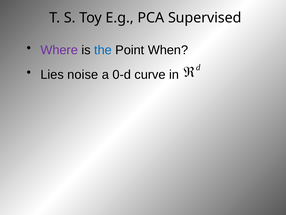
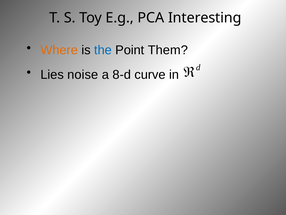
Supervised: Supervised -> Interesting (205, 18)
Where colour: purple -> orange (59, 50)
When: When -> Them (168, 50)
0-d: 0-d -> 8-d (122, 74)
